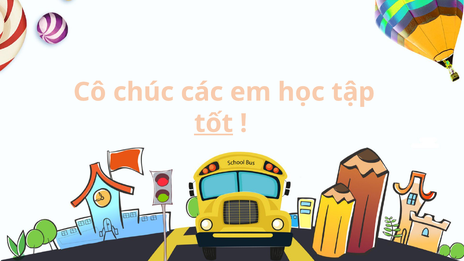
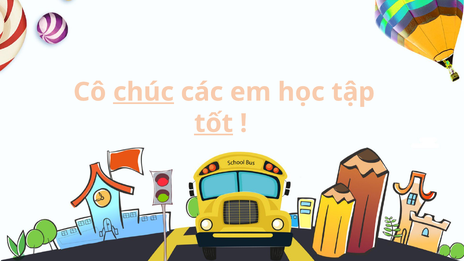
chúc underline: none -> present (144, 92)
